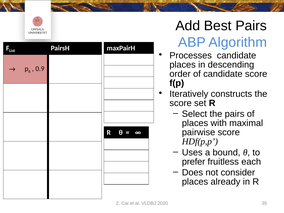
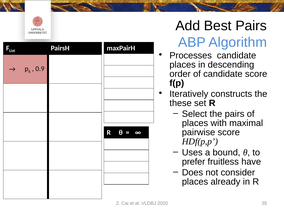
score: score -> these (181, 103)
each: each -> have (251, 162)
